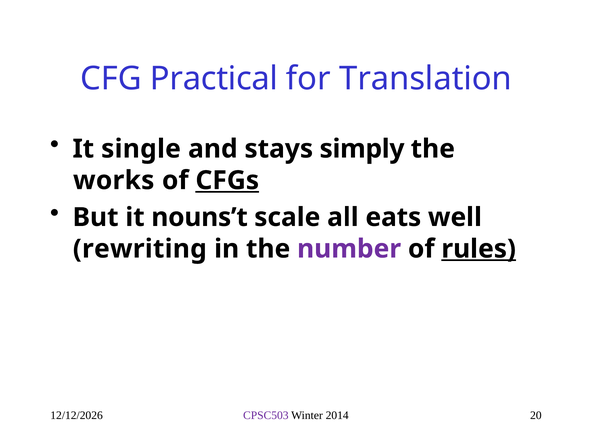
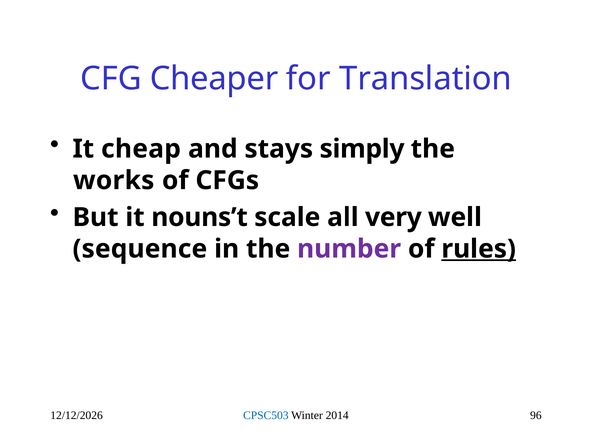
Practical: Practical -> Cheaper (214, 79)
single: single -> cheap (141, 149)
CFGs underline: present -> none (227, 180)
eats: eats -> very (393, 217)
rewriting: rewriting -> sequence (140, 249)
CPSC503 colour: purple -> blue (266, 415)
20: 20 -> 96 (536, 415)
